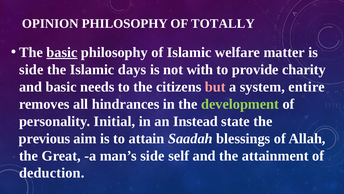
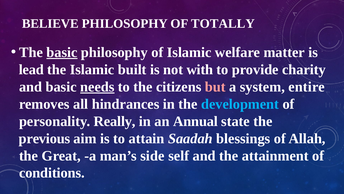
OPINION: OPINION -> BELIEVE (50, 23)
side: side -> lead (31, 69)
days: days -> built (132, 69)
needs underline: none -> present (97, 87)
development colour: light green -> light blue (240, 104)
Initial: Initial -> Really (115, 121)
Instead: Instead -> Annual (195, 121)
deduction: deduction -> conditions (52, 173)
